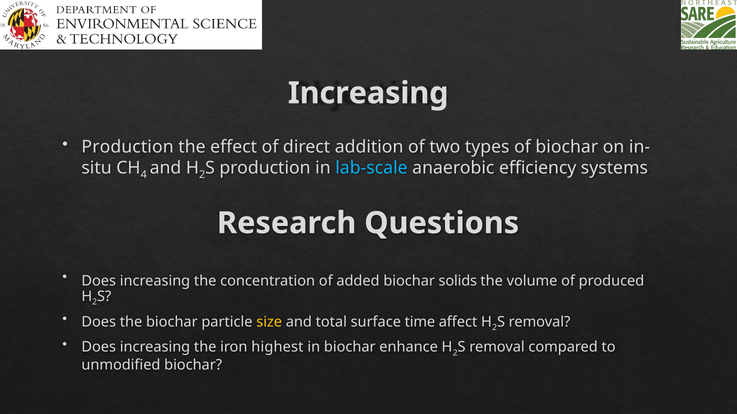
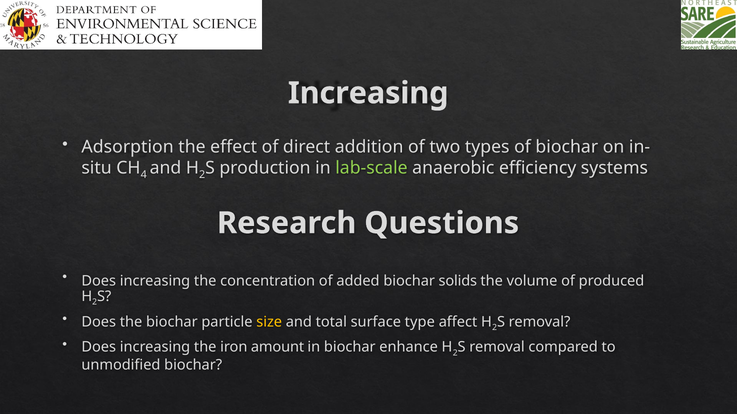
Production: Production -> Adsorption (128, 147)
lab-scale colour: light blue -> light green (371, 168)
time: time -> type (420, 322)
highest: highest -> amount (278, 348)
